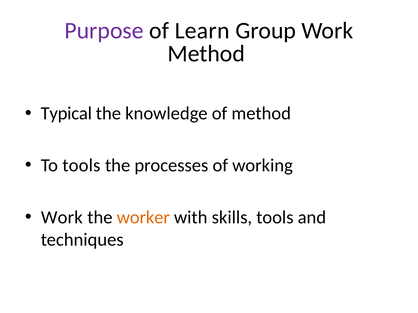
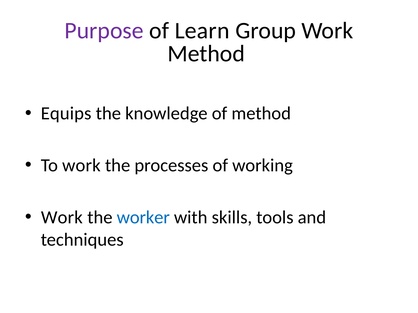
Typical: Typical -> Equips (66, 114)
To tools: tools -> work (81, 166)
worker colour: orange -> blue (143, 218)
